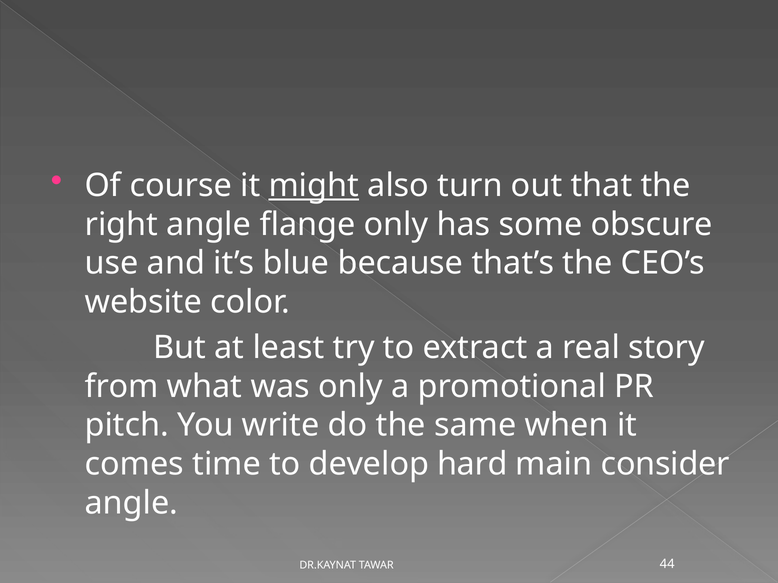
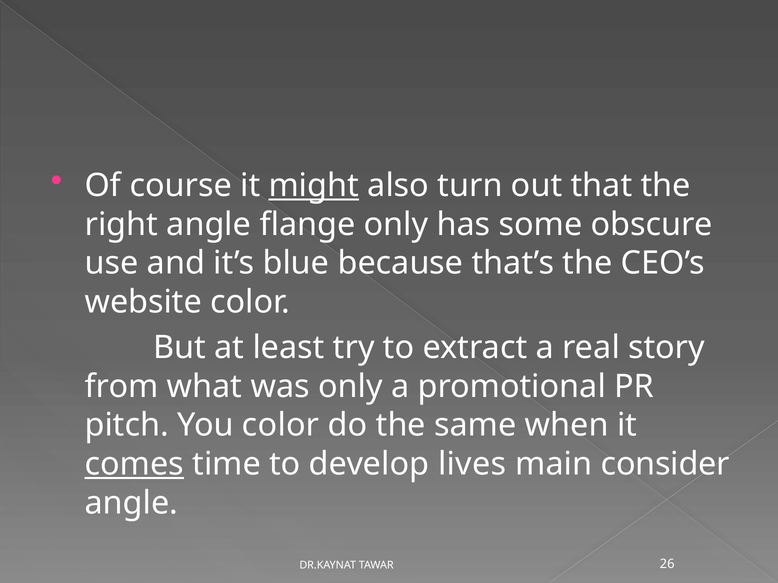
You write: write -> color (281, 426)
comes underline: none -> present (134, 465)
hard: hard -> lives (472, 465)
44: 44 -> 26 (667, 564)
